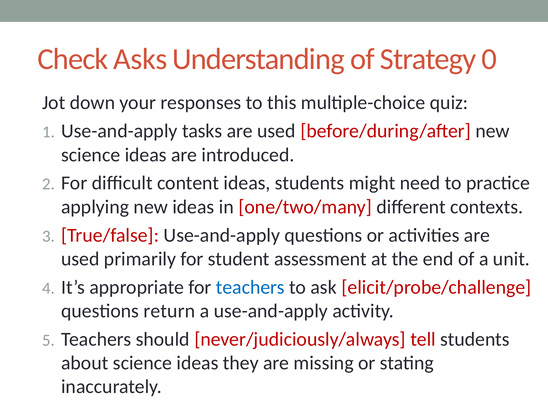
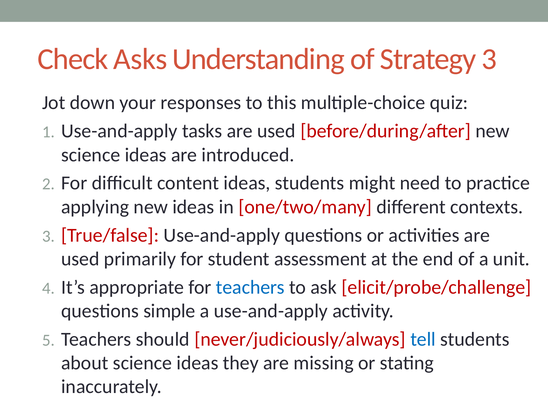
Strategy 0: 0 -> 3 (489, 59)
return: return -> simple (169, 311)
tell colour: red -> blue (423, 339)
